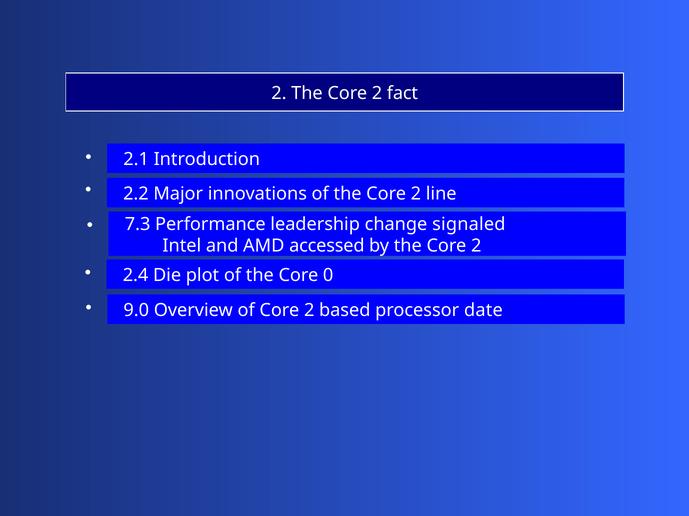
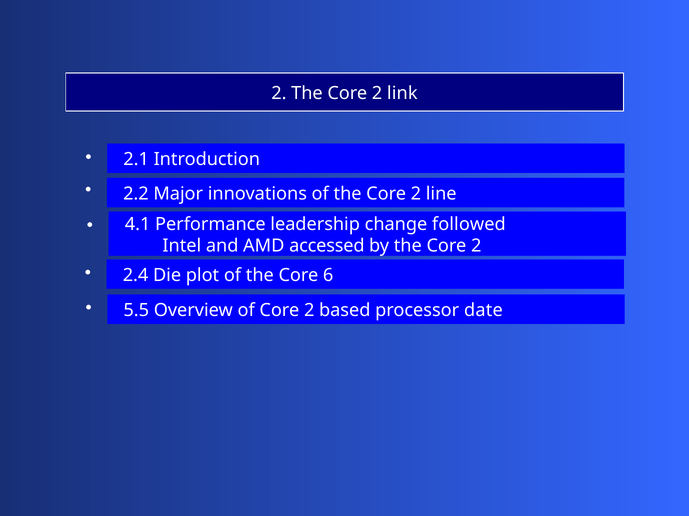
fact: fact -> link (402, 93)
7.3: 7.3 -> 4.1 (138, 224)
signaled: signaled -> followed (469, 224)
0: 0 -> 6 (328, 276)
9.0: 9.0 -> 5.5 (136, 311)
